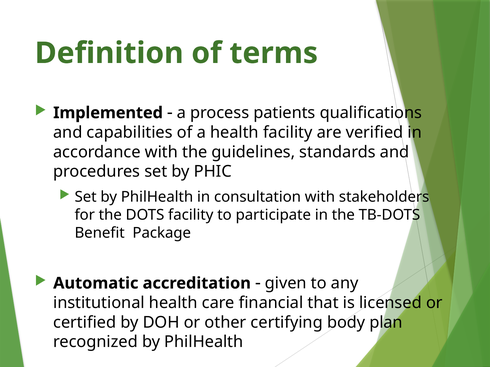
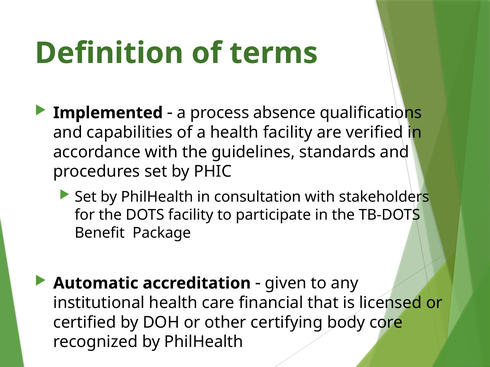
patients: patients -> absence (285, 113)
plan: plan -> core (386, 323)
